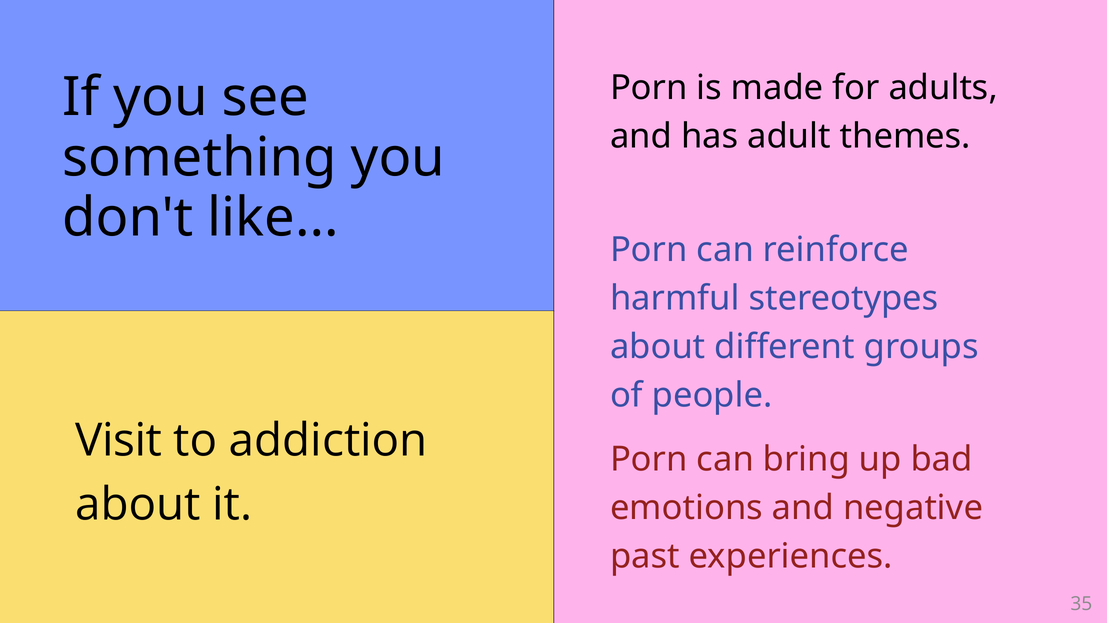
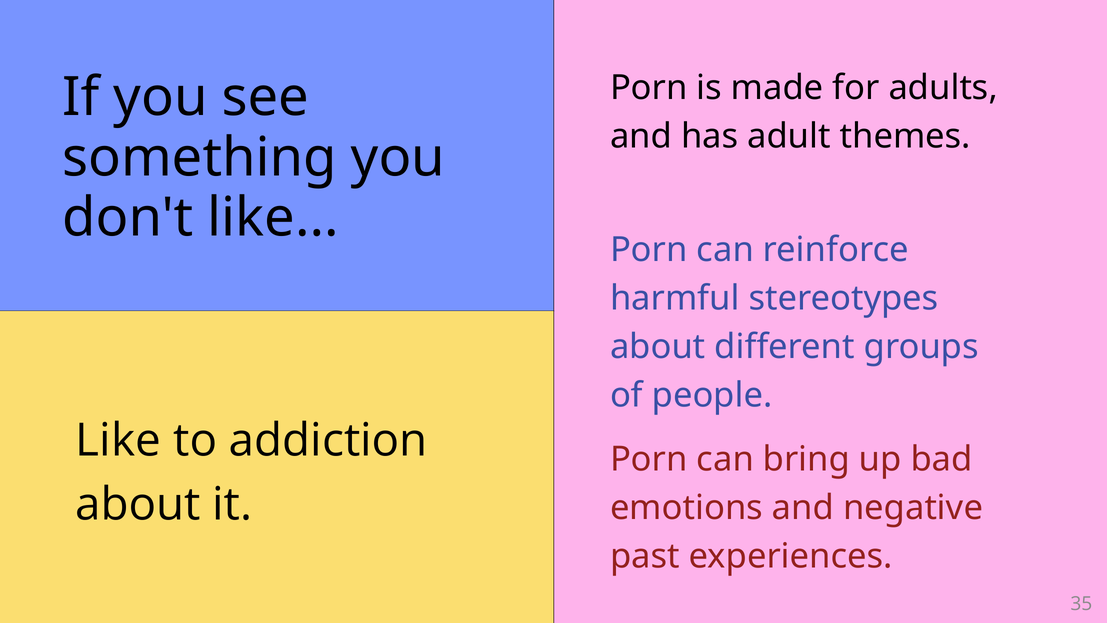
Visit: Visit -> Like (118, 440)
